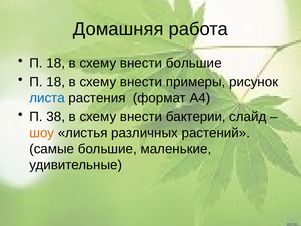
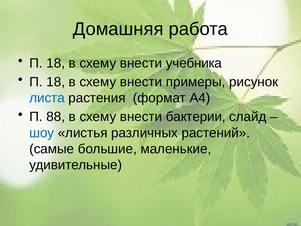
внести большие: большие -> учебника (194, 63)
38: 38 -> 88 (56, 117)
шоу colour: orange -> blue (42, 133)
